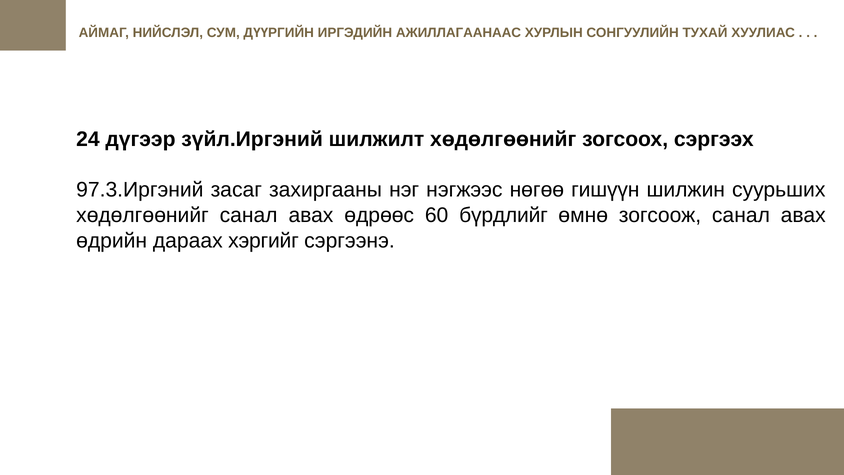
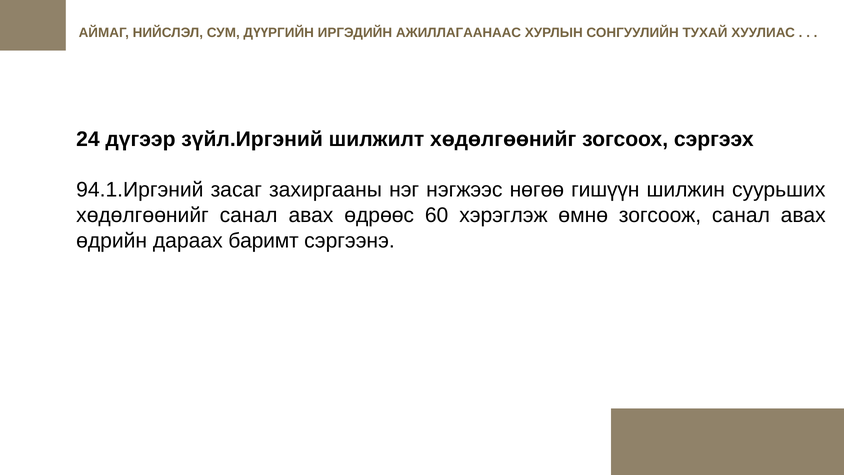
97.3.Иргэний: 97.3.Иргэний -> 94.1.Иргэний (140, 190)
бүрдлийг: бүрдлийг -> хэрэглэж (503, 215)
хэргийг: хэргийг -> баримт (264, 240)
